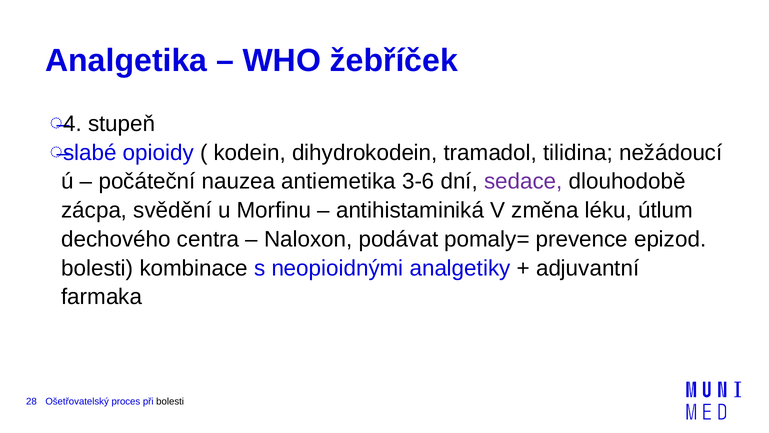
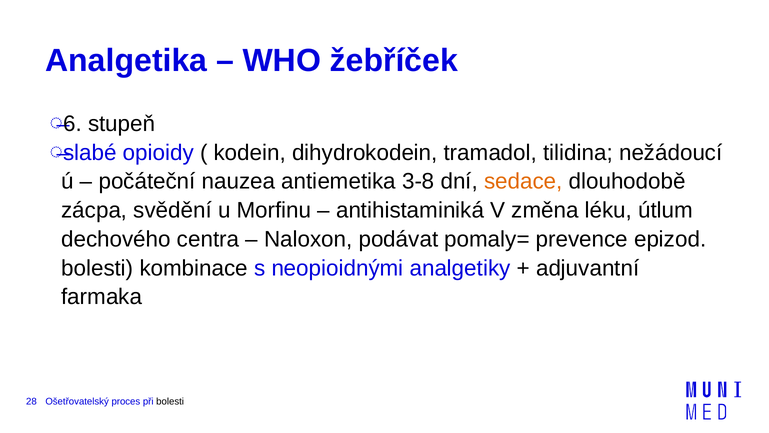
4: 4 -> 6 (73, 124)
3-6: 3-6 -> 3-8 (418, 181)
sedace colour: purple -> orange (523, 181)
